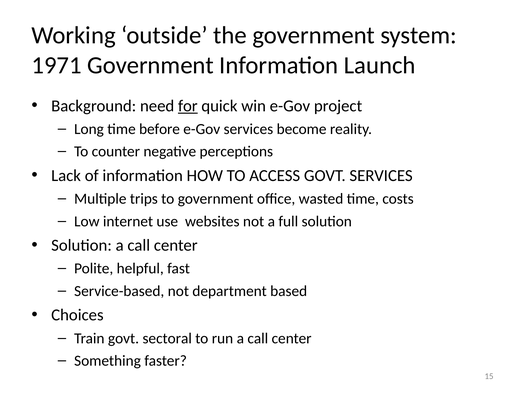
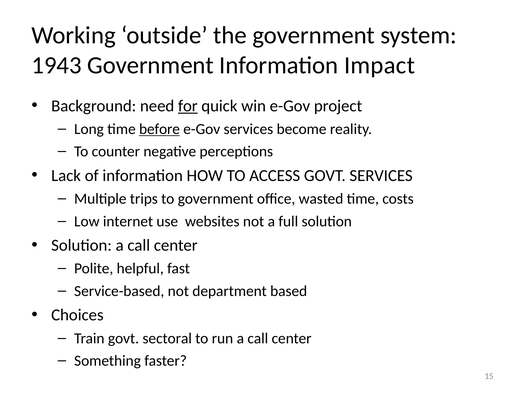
1971: 1971 -> 1943 (57, 65)
Launch: Launch -> Impact (380, 65)
before underline: none -> present (160, 129)
